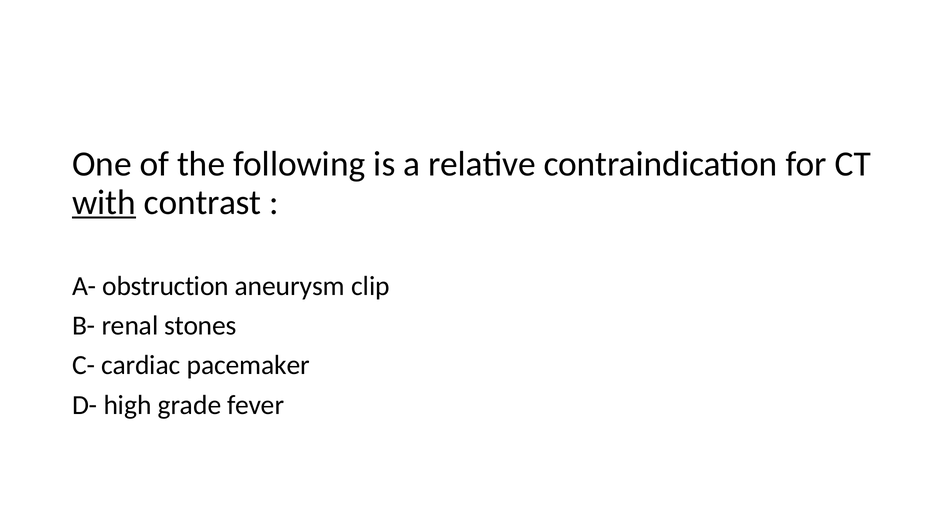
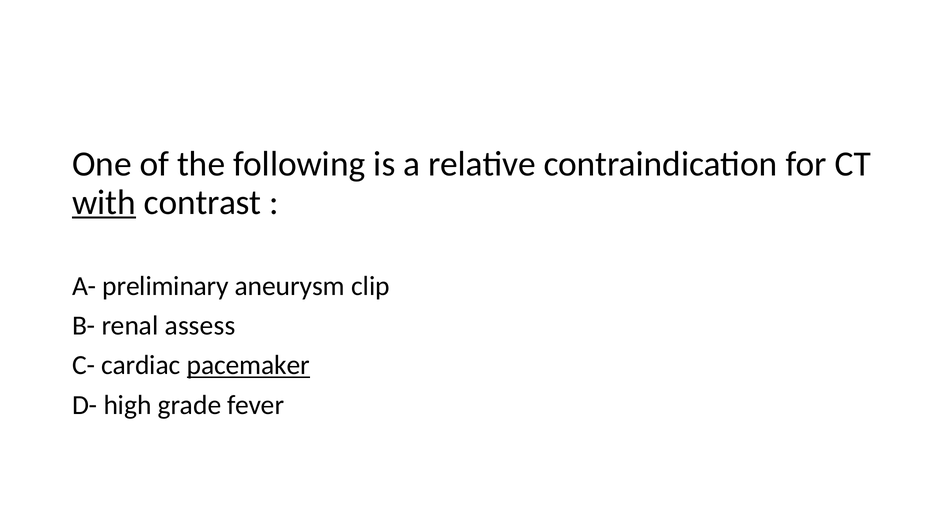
obstruction: obstruction -> preliminary (166, 286)
stones: stones -> assess (200, 325)
pacemaker underline: none -> present (248, 365)
